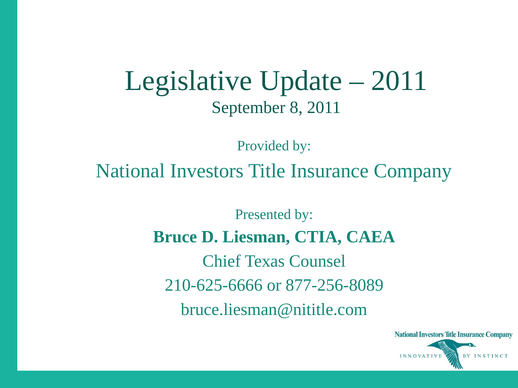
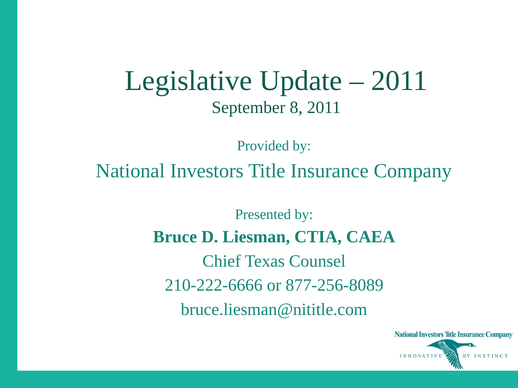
210-625-6666: 210-625-6666 -> 210-222-6666 (214, 286)
